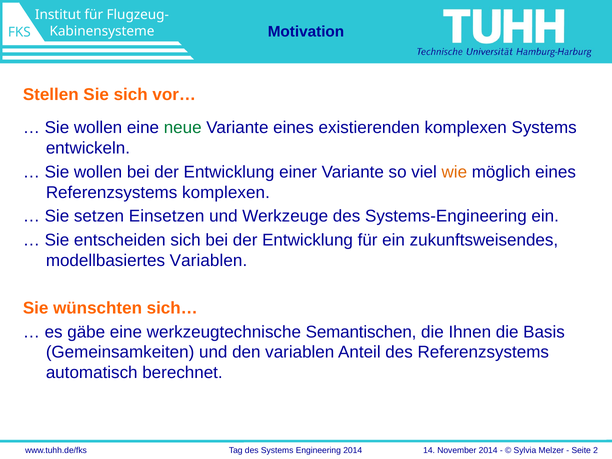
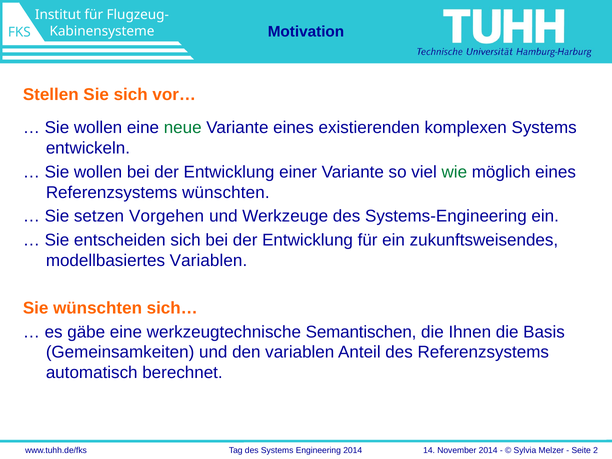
wie colour: orange -> green (454, 172)
Referenzsystems komplexen: komplexen -> wünschten (226, 192)
Einsetzen: Einsetzen -> Vorgehen (167, 216)
